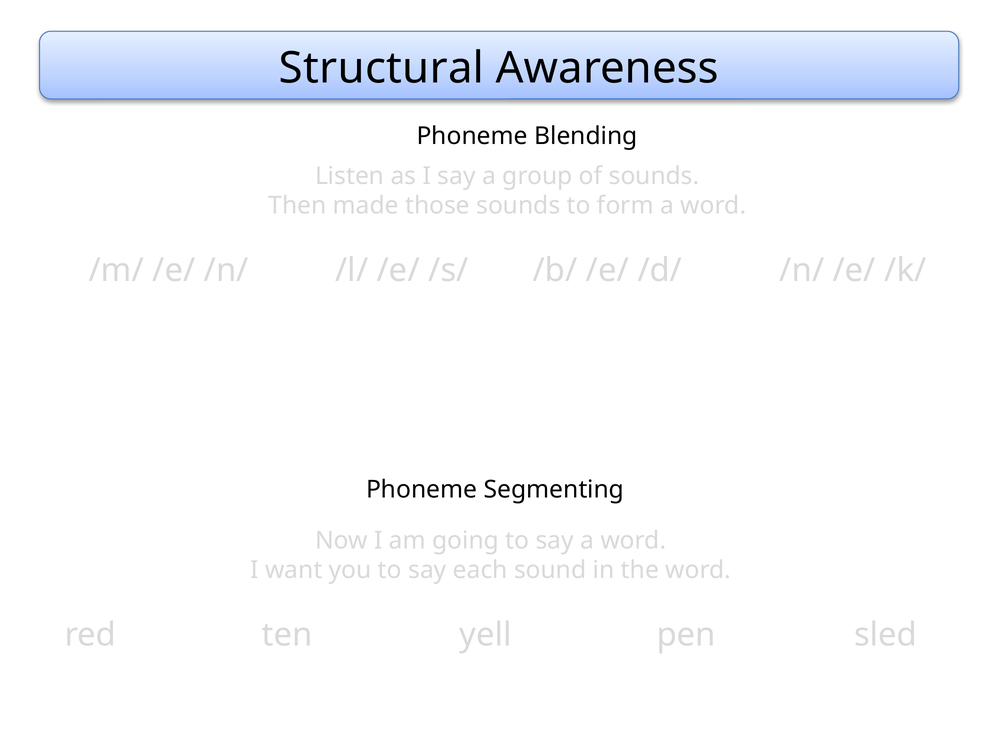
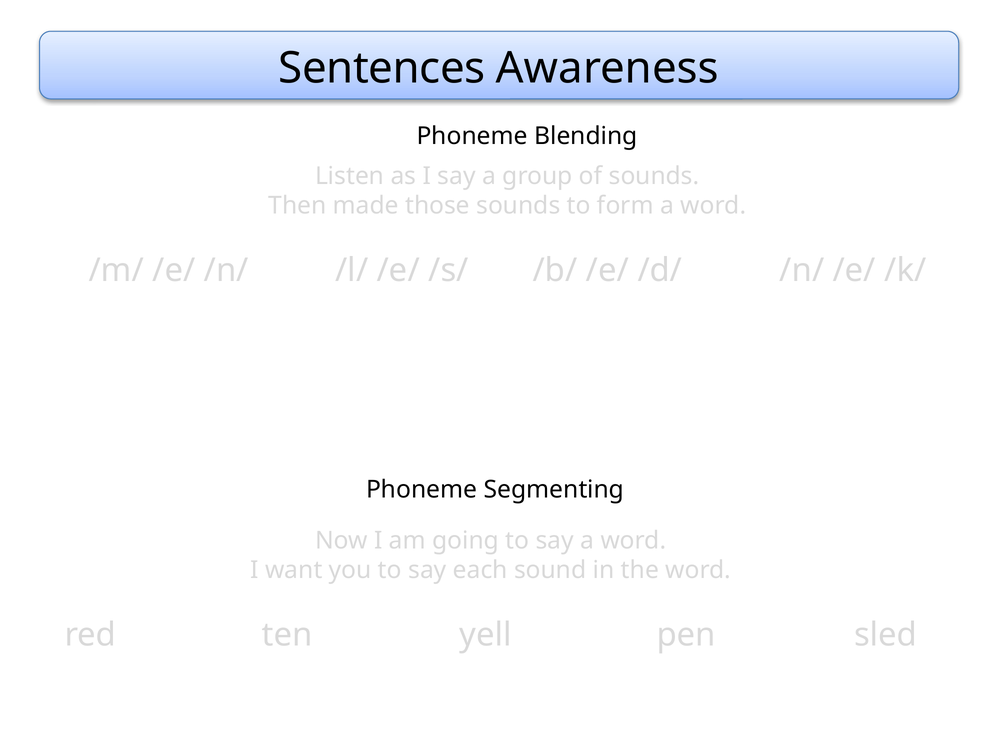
Structural: Structural -> Sentences (382, 68)
